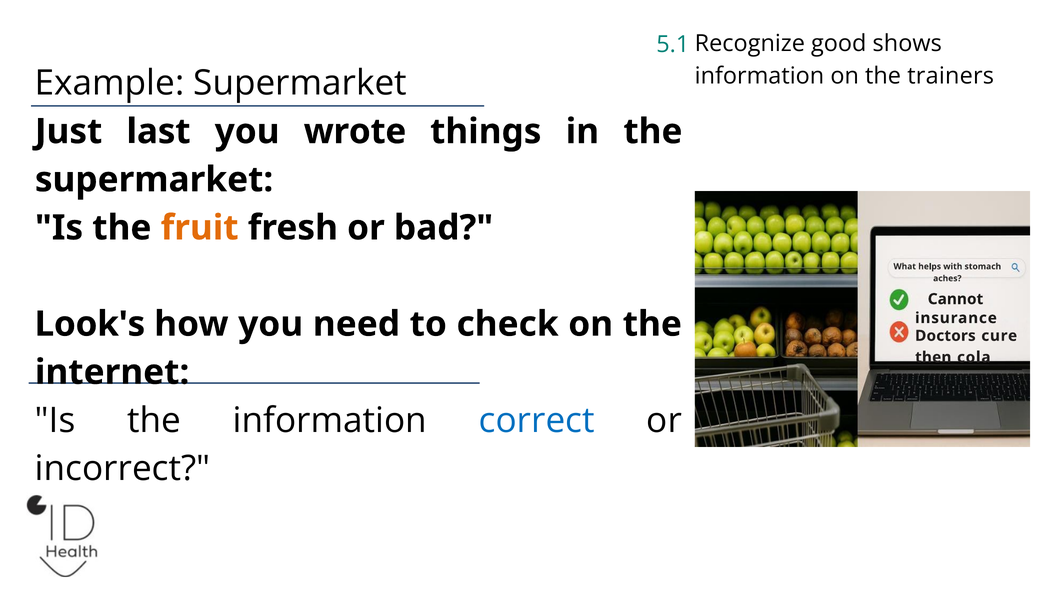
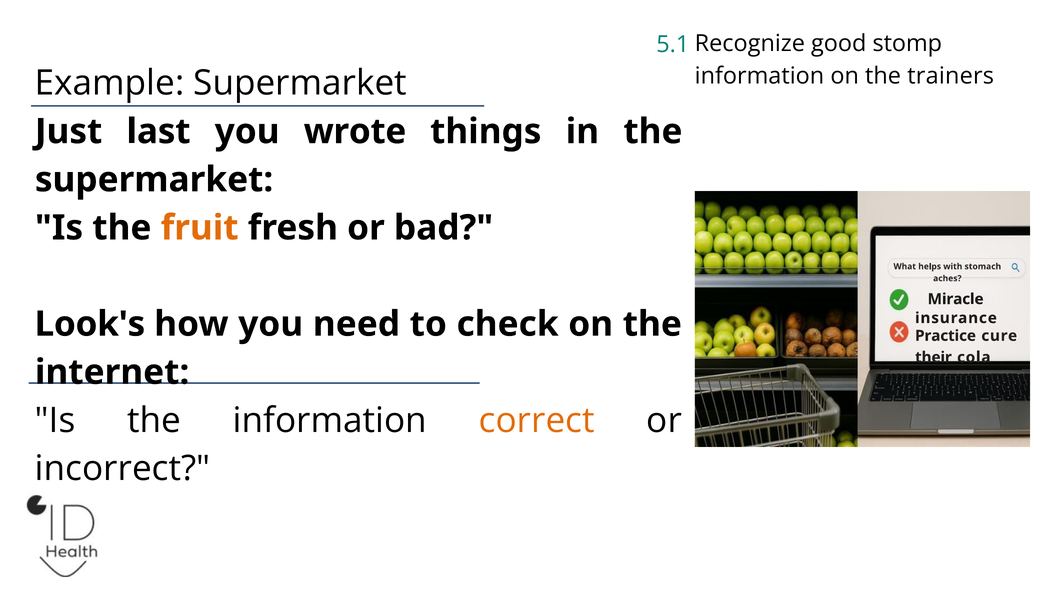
shows: shows -> stomp (907, 43)
Cannot: Cannot -> Miracle (956, 299)
Doctors: Doctors -> Practice (946, 335)
then: then -> their (933, 357)
correct colour: blue -> orange (537, 420)
